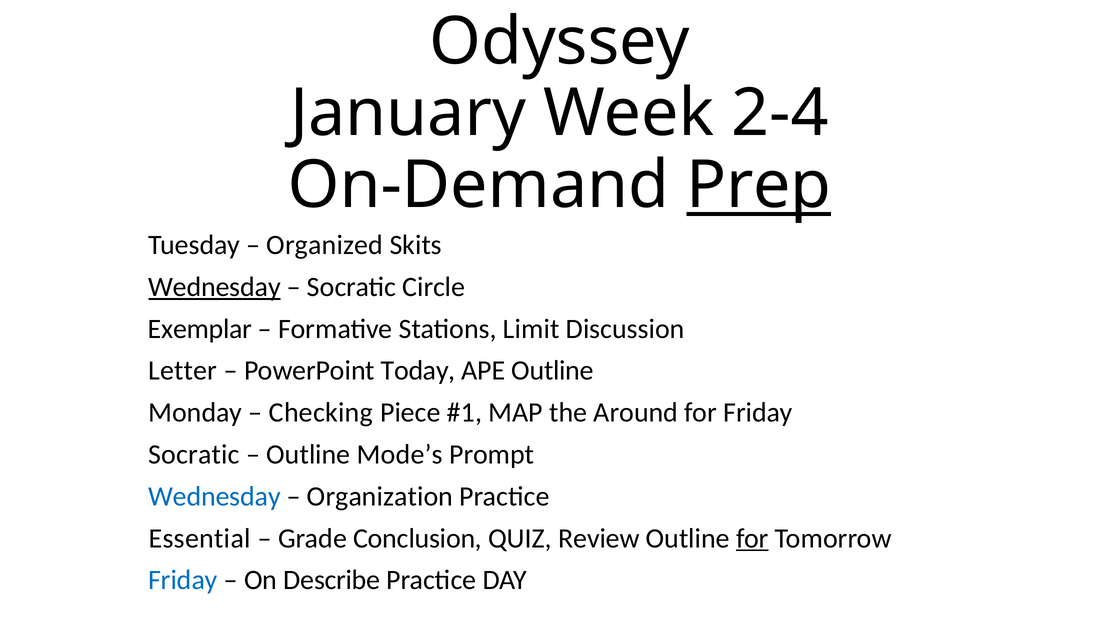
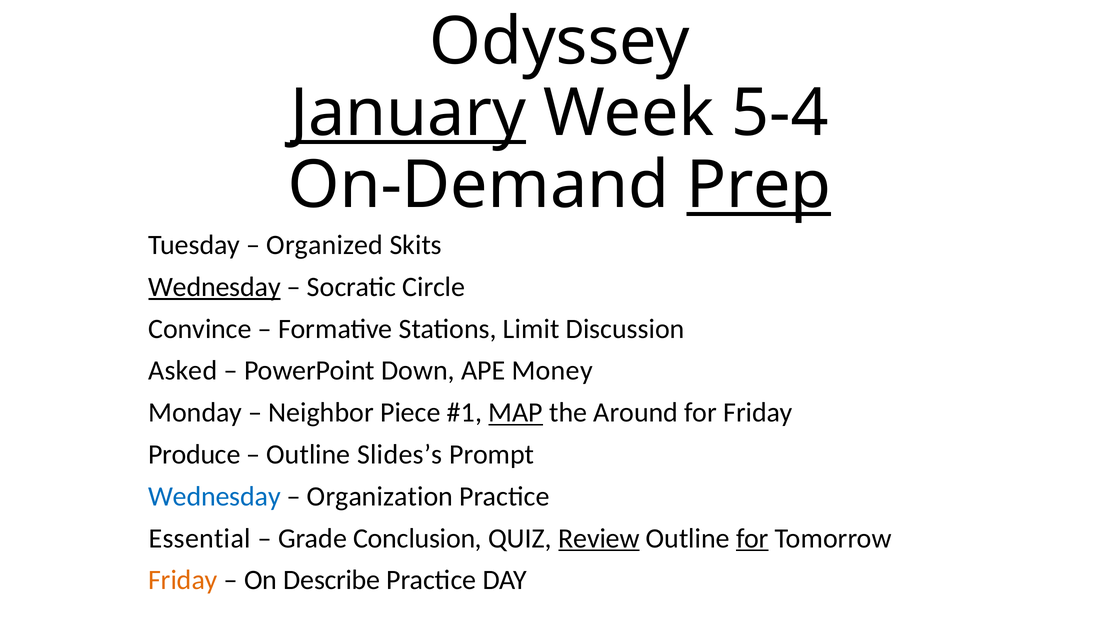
January underline: none -> present (408, 113)
2-4: 2-4 -> 5-4 (780, 113)
Exemplar: Exemplar -> Convince (200, 329)
Letter: Letter -> Asked (183, 370)
Today: Today -> Down (418, 370)
APE Outline: Outline -> Money (552, 370)
Checking: Checking -> Neighbor (321, 412)
MAP underline: none -> present (516, 412)
Socratic: Socratic -> Produce (194, 454)
Mode’s: Mode’s -> Slides’s (400, 454)
Review underline: none -> present (599, 538)
Friday colour: blue -> orange (183, 580)
